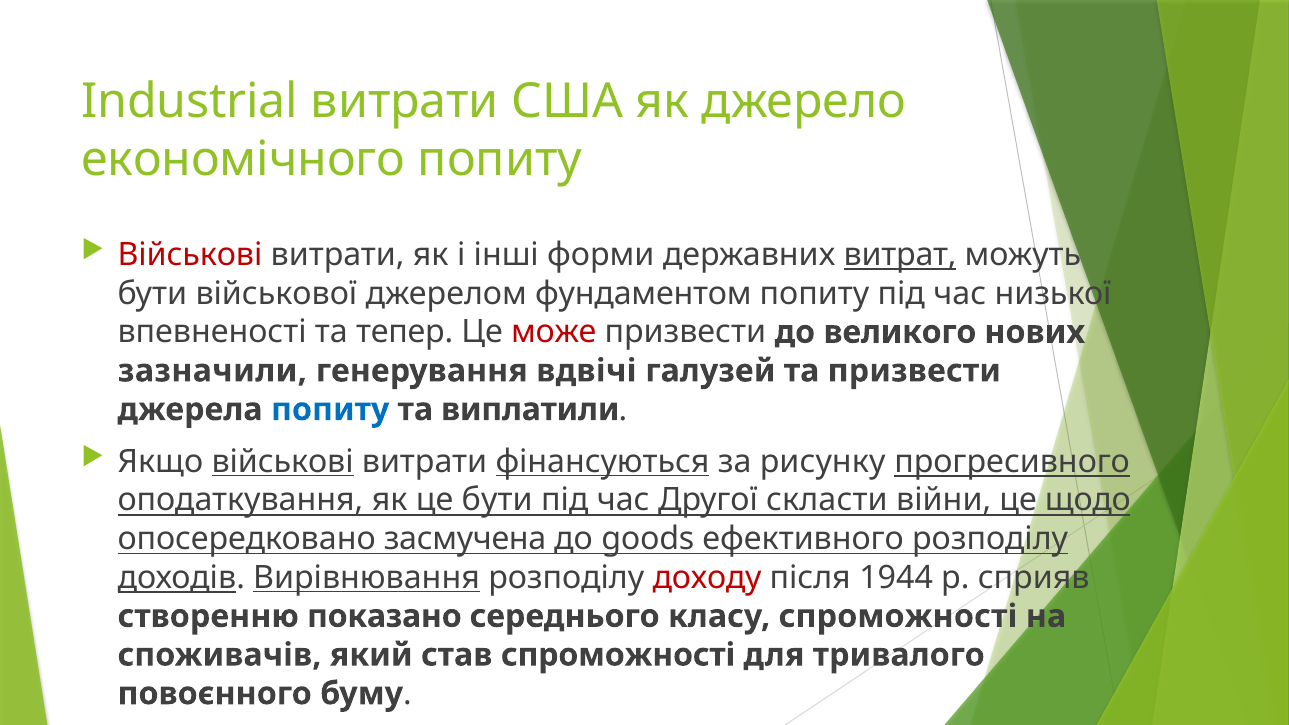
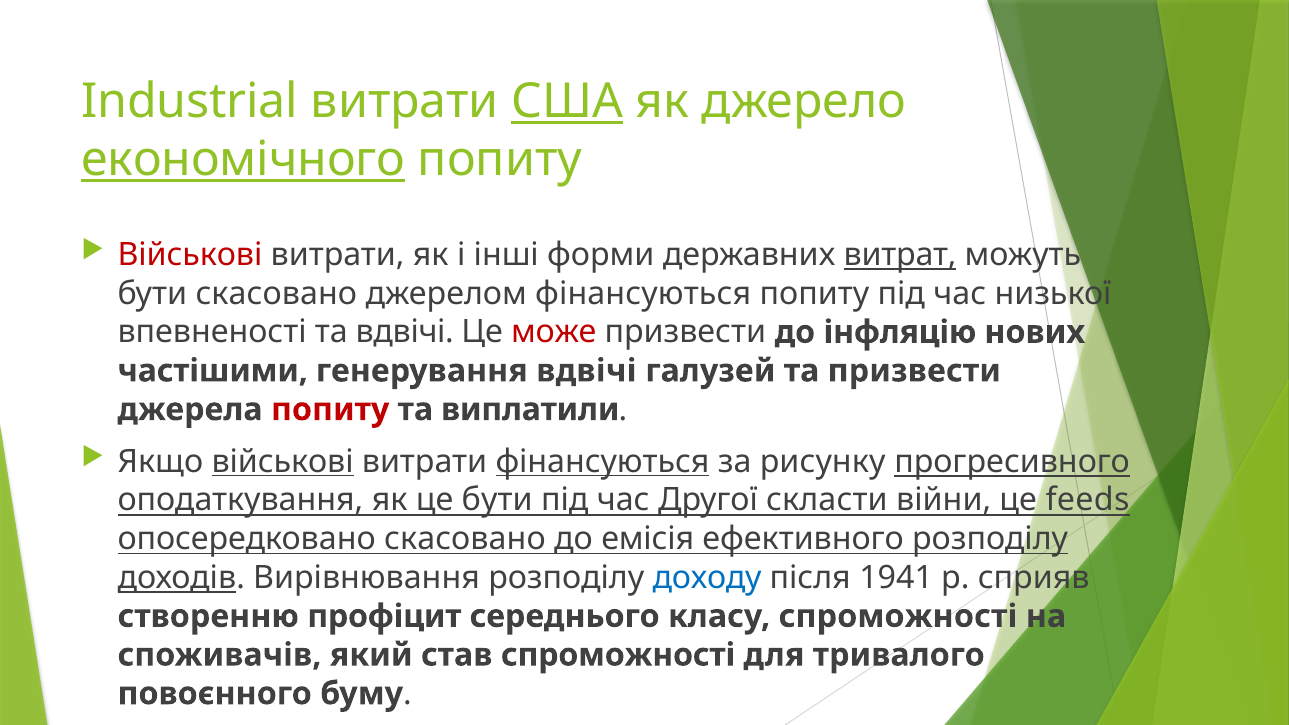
США underline: none -> present (567, 102)
економічного underline: none -> present (243, 160)
бути військової: військової -> скасовано (276, 294)
джерелом фундаментом: фундаментом -> фінансуються (643, 294)
та тепер: тепер -> вдвічі (405, 332)
великого: великого -> інфляцію (900, 332)
зазначили: зазначили -> частішими (213, 371)
попиту colour: blue -> red (330, 410)
щодо: щодо -> feeds (1088, 500)
опосередковано засмучена: засмучена -> скасовано (465, 539)
goods: goods -> емісія (648, 539)
Вирівнювання underline: present -> none (367, 578)
доходу colour: red -> blue (707, 578)
1944: 1944 -> 1941 (896, 578)
показано: показано -> профіцит (384, 616)
